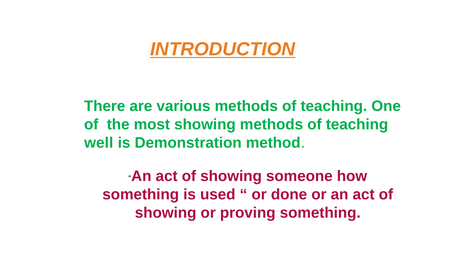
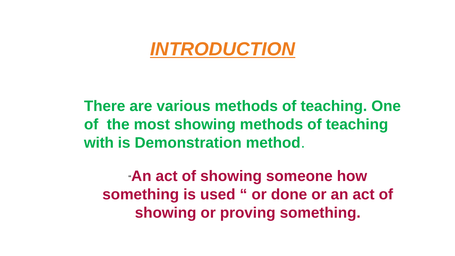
well: well -> with (99, 143)
